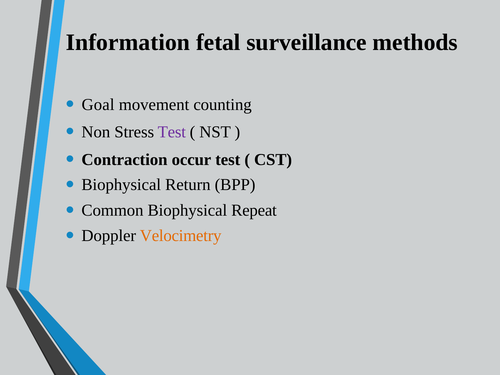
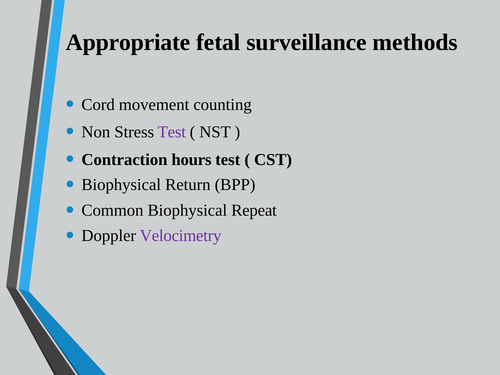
Information: Information -> Appropriate (128, 42)
Goal: Goal -> Cord (98, 105)
occur: occur -> hours (191, 160)
Velocimetry colour: orange -> purple (181, 236)
